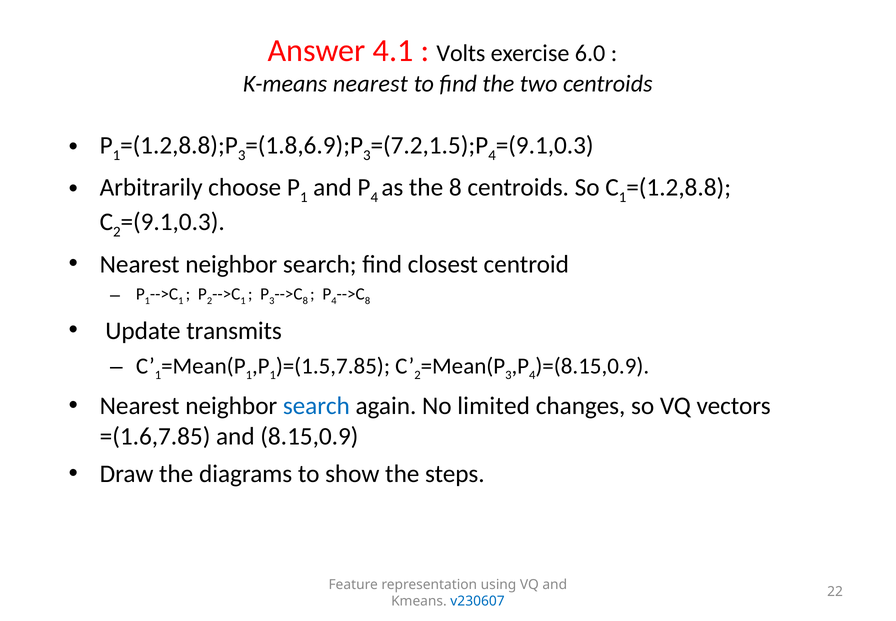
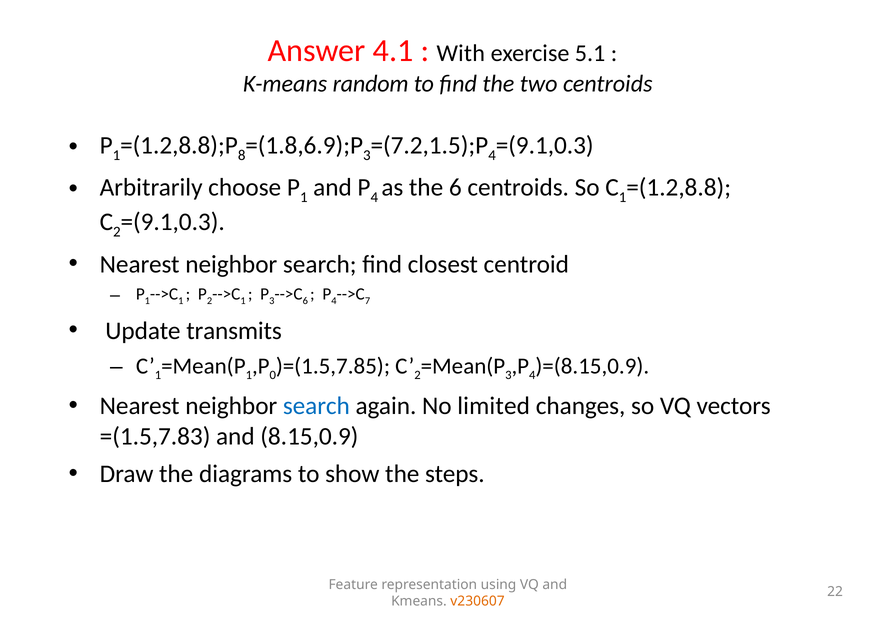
Volts: Volts -> With (461, 53)
6.0: 6.0 -> 5.1 (590, 53)
K-means nearest: nearest -> random (371, 84)
3: 3 -> 8 (242, 155)
the 8: 8 -> 6 (455, 187)
8: 8 -> 6 (305, 301)
8: 8 -> 7 (367, 301)
1: 1 -> 0 (273, 375)
=(1.6,7.85: =(1.6,7.85 -> =(1.5,7.83 (155, 436)
v230607 colour: blue -> orange (478, 601)
